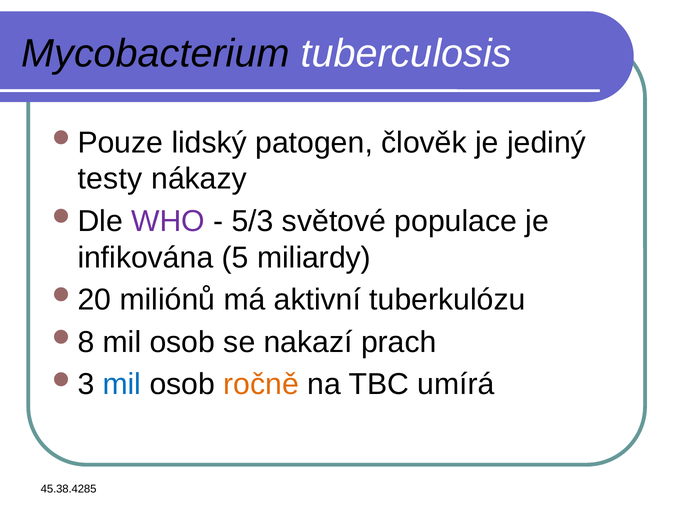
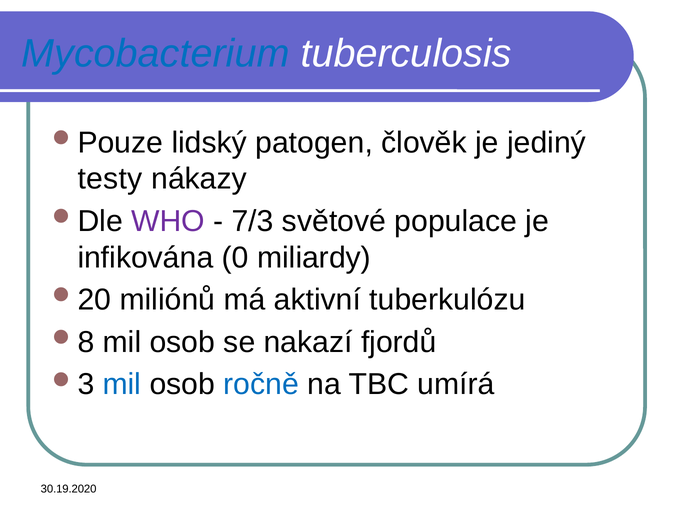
Mycobacterium colour: black -> blue (155, 54)
5/3: 5/3 -> 7/3 (253, 221)
5: 5 -> 0 (235, 257)
prach: prach -> fjordů (399, 342)
ročně colour: orange -> blue (261, 384)
45.38.4285: 45.38.4285 -> 30.19.2020 (69, 489)
